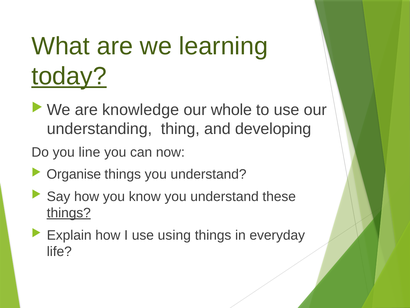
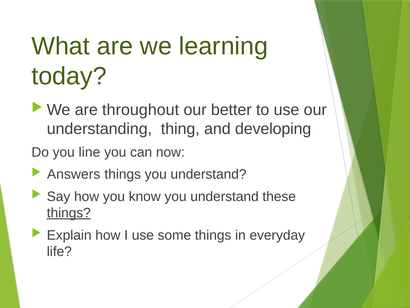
today underline: present -> none (69, 76)
knowledge: knowledge -> throughout (141, 110)
whole: whole -> better (231, 110)
Organise: Organise -> Answers (74, 174)
using: using -> some (174, 235)
